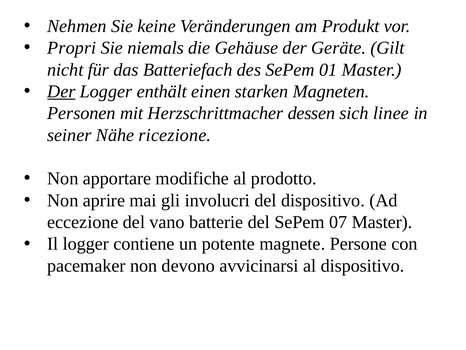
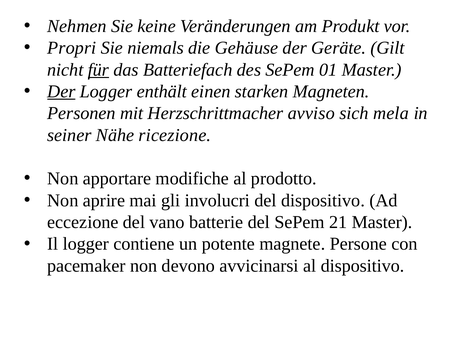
für underline: none -> present (98, 70)
dessen: dessen -> avviso (311, 113)
linee: linee -> mela (391, 113)
07: 07 -> 21 (338, 222)
